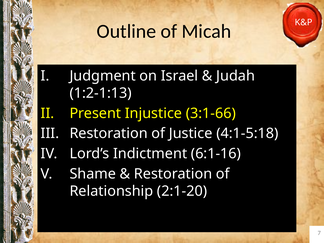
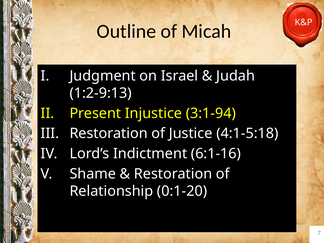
1:2-1:13: 1:2-1:13 -> 1:2-9:13 (101, 93)
3:1-66: 3:1-66 -> 3:1-94 (211, 113)
2:1-20: 2:1-20 -> 0:1-20 (182, 191)
